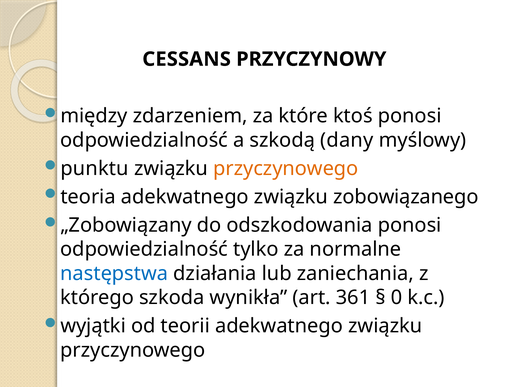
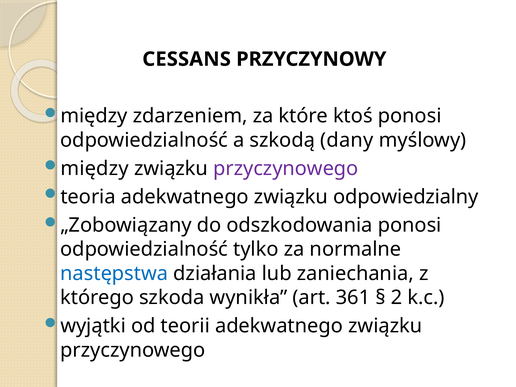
punktu: punktu -> między (95, 168)
przyczynowego colour: orange -> purple (286, 168)
zobowiązanego: zobowiązanego -> odpowiedzialny (406, 197)
0: 0 -> 2 (397, 298)
